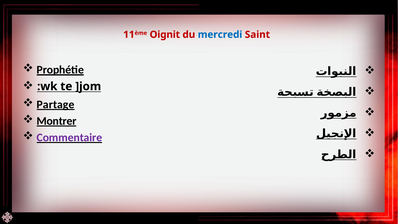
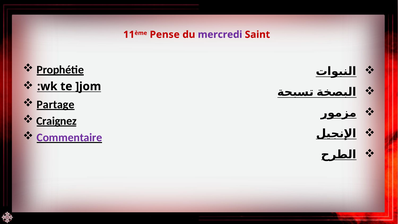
Oignit: Oignit -> Pense (165, 35)
mercredi colour: blue -> purple (220, 35)
Montrer: Montrer -> Craignez (57, 121)
